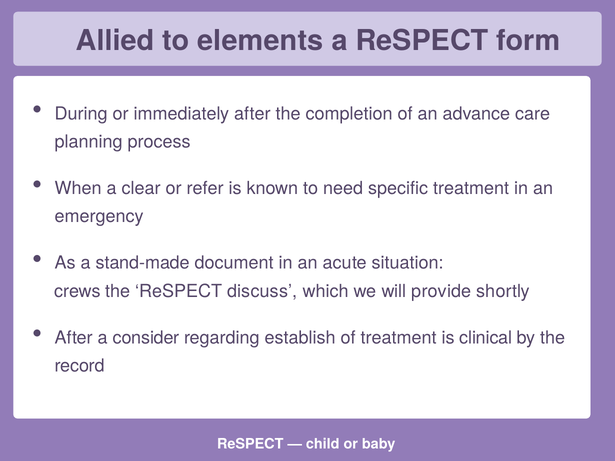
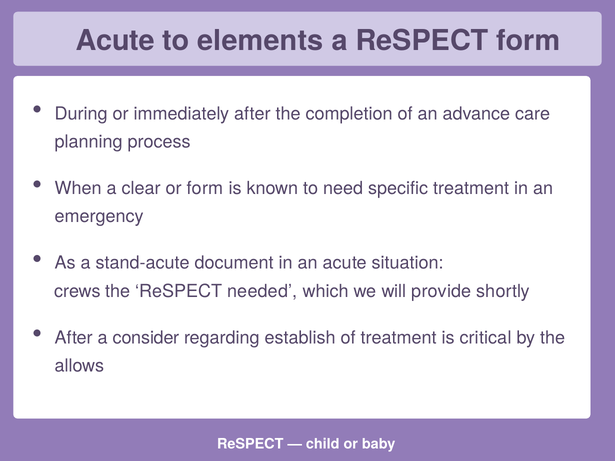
Allied: Allied -> Acute (115, 41)
or refer: refer -> form (205, 188)
stand-made: stand-made -> stand-acute (143, 263)
discuss: discuss -> needed (262, 291)
clinical: clinical -> critical (486, 338)
record: record -> allows (80, 366)
